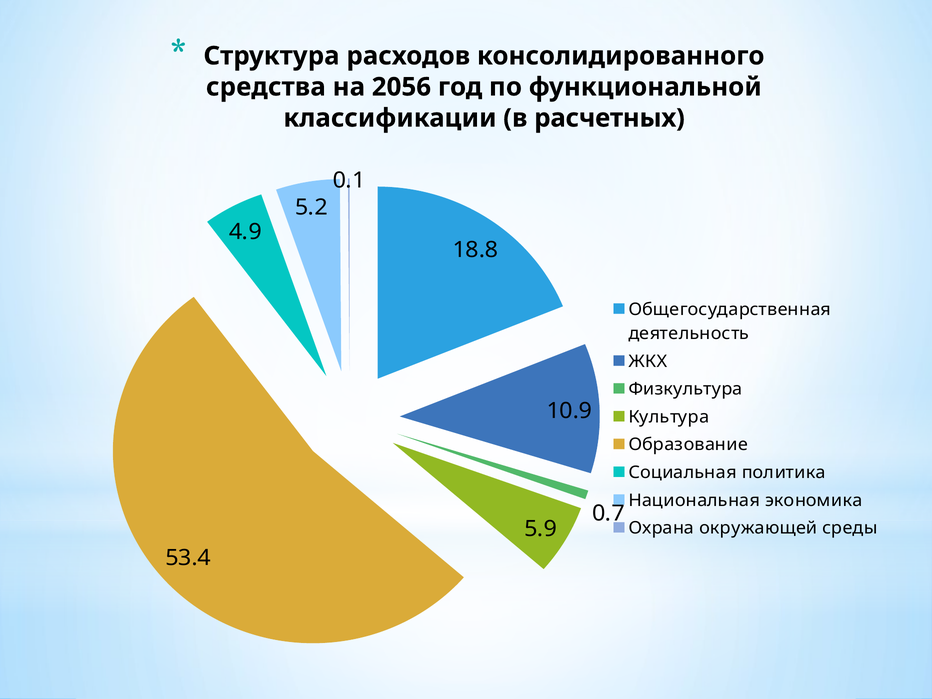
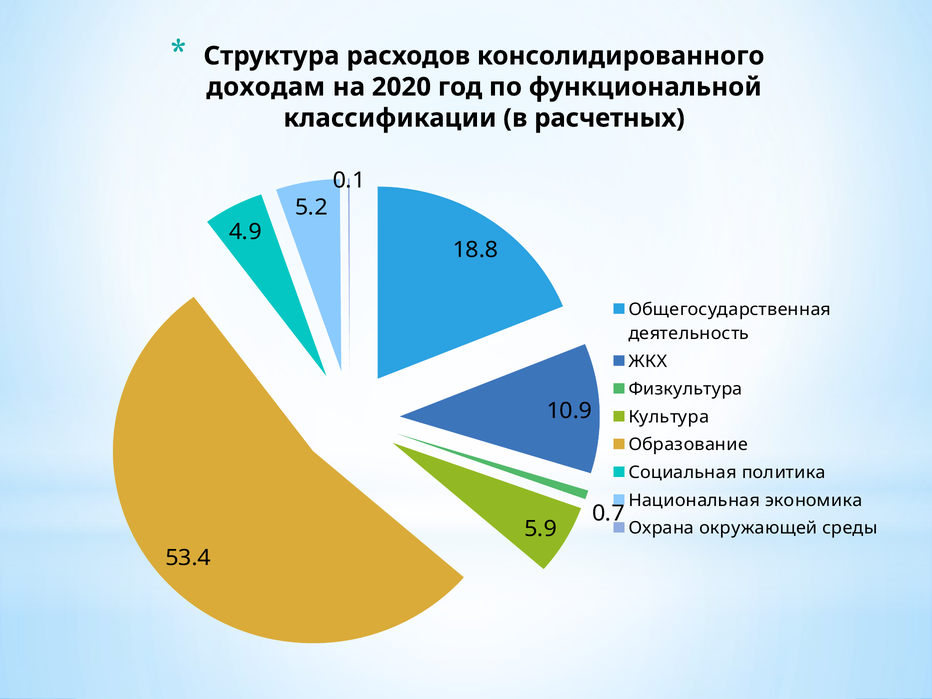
средства: средства -> доходам (266, 87)
2056: 2056 -> 2020 (401, 87)
